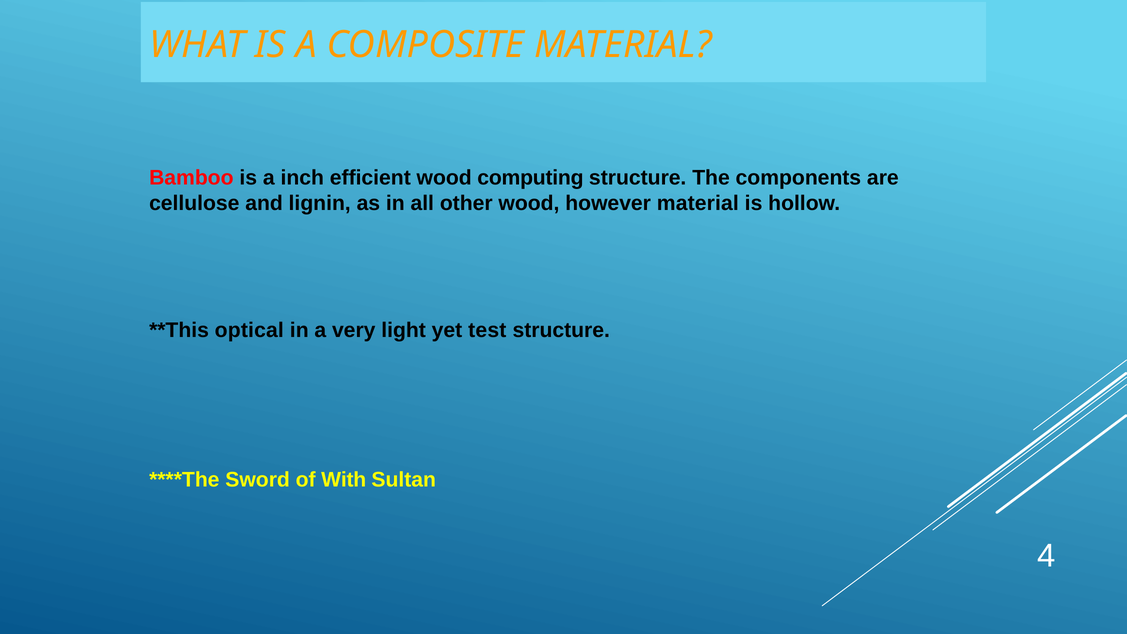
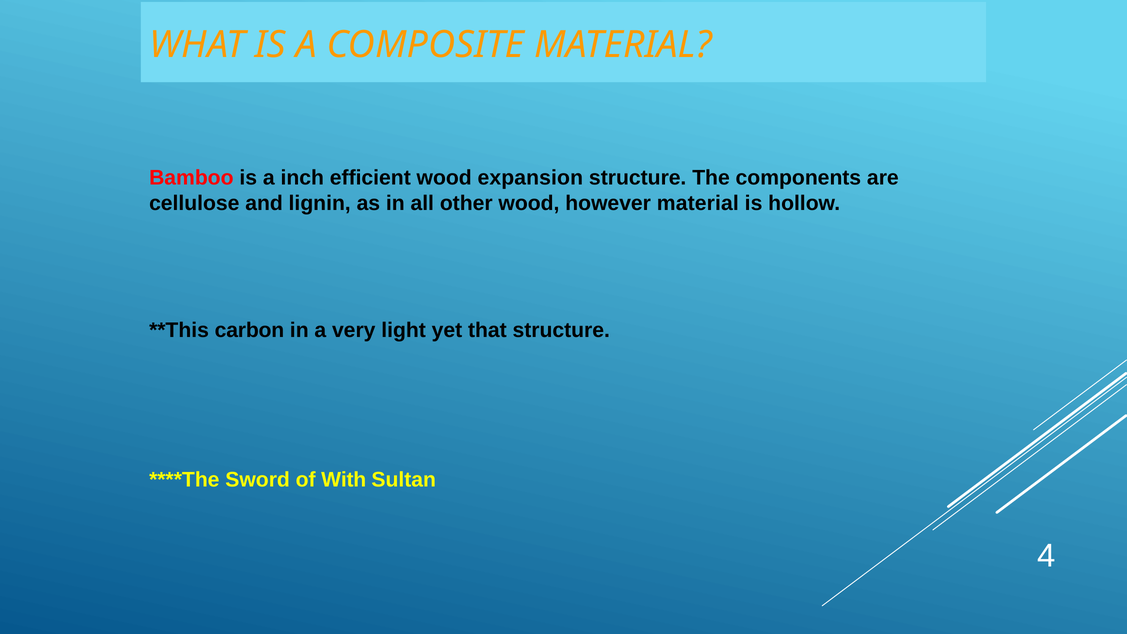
computing: computing -> expansion (530, 178)
optical: optical -> carbon (249, 330)
test: test -> that (487, 330)
